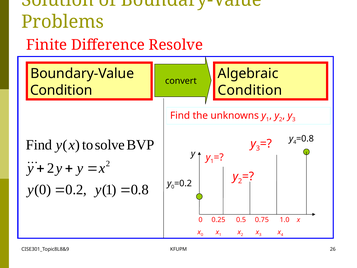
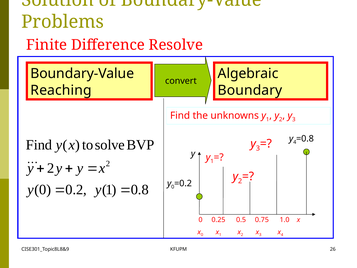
Condition: Condition -> Reaching (61, 90)
Condition: Condition -> Boundary (250, 90)
